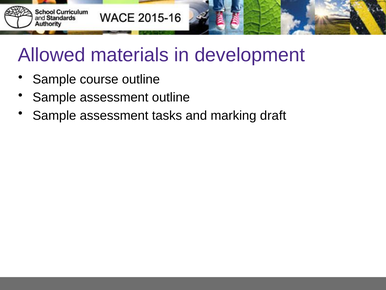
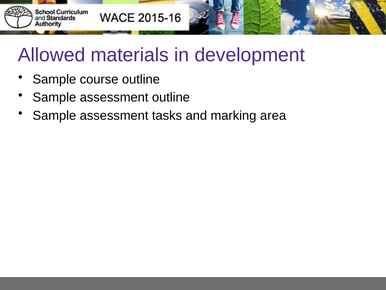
draft: draft -> area (273, 115)
